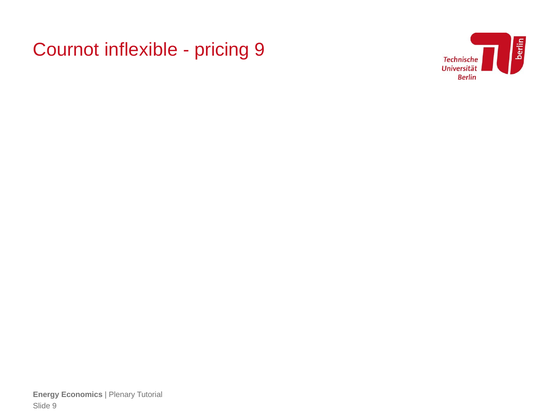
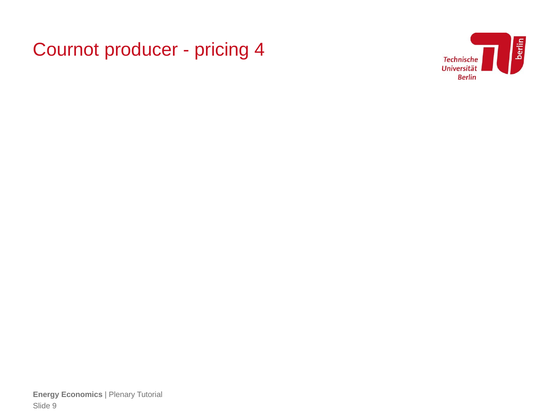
inflexible: inflexible -> producer (141, 50)
pricing 9: 9 -> 4 (260, 50)
